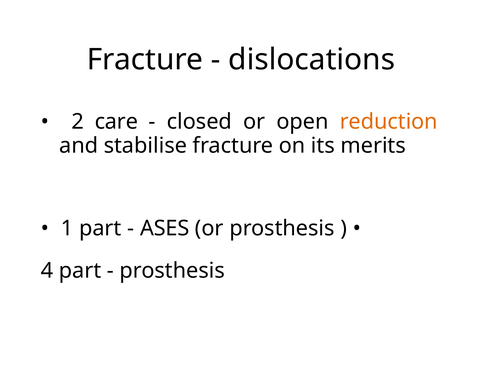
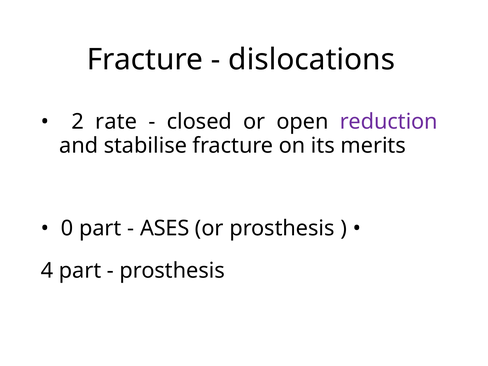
care: care -> rate (116, 122)
reduction colour: orange -> purple (389, 122)
1: 1 -> 0 (67, 228)
